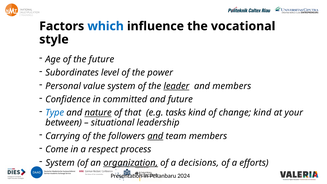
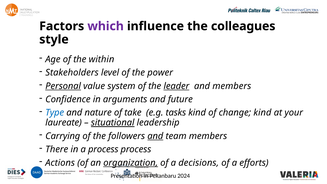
which colour: blue -> purple (106, 26)
vocational: vocational -> colleagues (243, 26)
the future: future -> within (101, 59)
Subordinates: Subordinates -> Stakeholders (72, 73)
Personal underline: none -> present (63, 86)
committed: committed -> arguments (125, 99)
nature underline: present -> none (98, 113)
that: that -> take (133, 113)
between: between -> laureate (64, 123)
situational underline: none -> present (113, 123)
Come: Come -> There (57, 149)
a respect: respect -> process (103, 149)
System: System -> Actions (60, 163)
